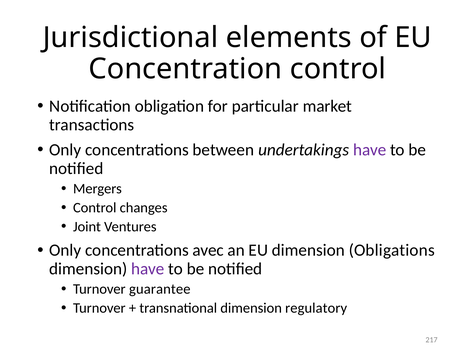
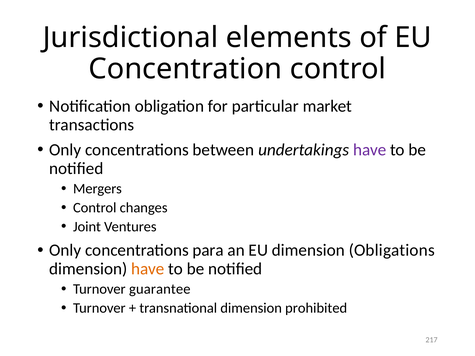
avec: avec -> para (208, 251)
have colour: purple -> orange (148, 269)
regulatory: regulatory -> prohibited (316, 308)
